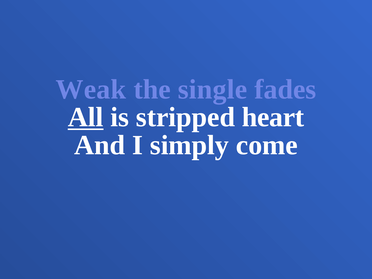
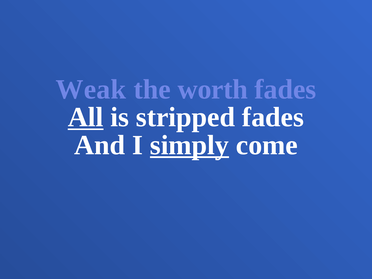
single: single -> worth (213, 89)
stripped heart: heart -> fades (273, 117)
simply underline: none -> present (189, 145)
